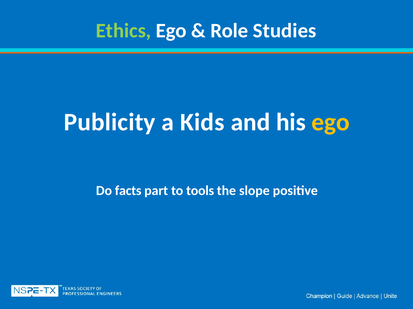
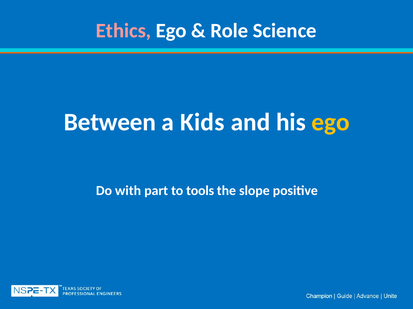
Ethics colour: light green -> pink (124, 31)
Studies: Studies -> Science (285, 31)
Publicity: Publicity -> Between (110, 123)
facts: facts -> with (128, 191)
